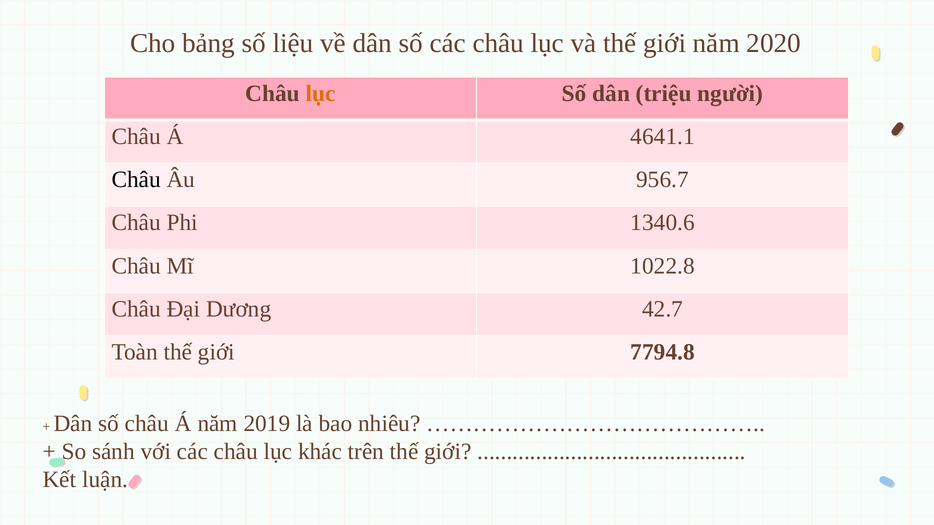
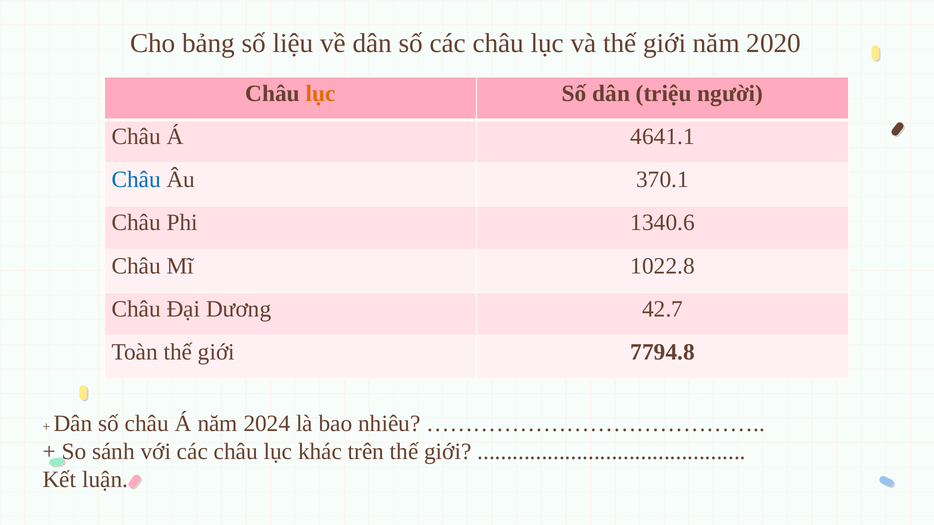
Châu colour: black -> blue (136, 180)
956.7: 956.7 -> 370.1 (663, 180)
2019: 2019 -> 2024 (267, 424)
